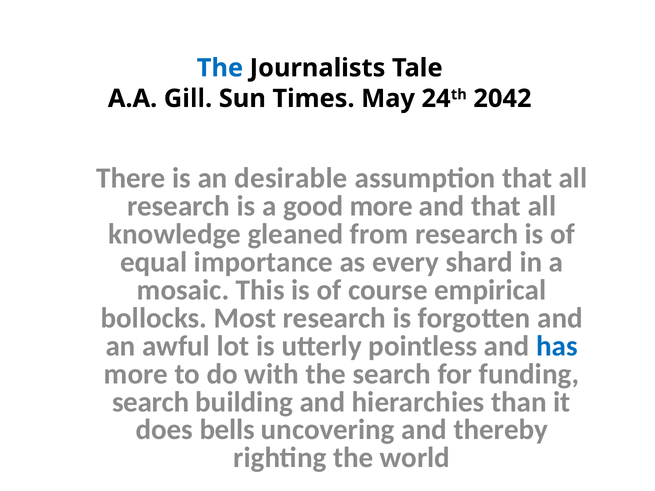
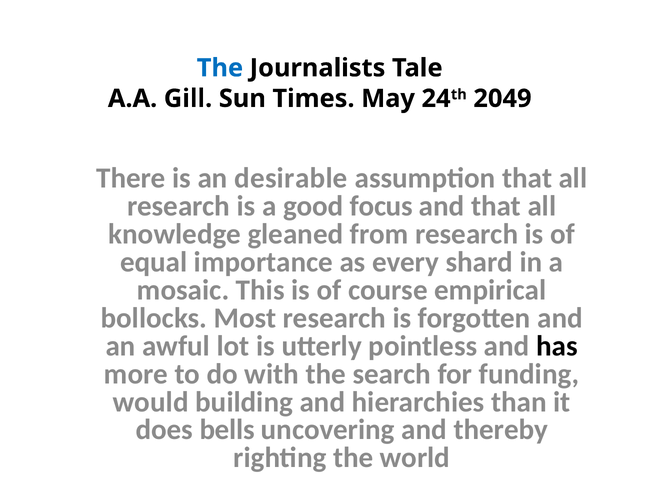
2042: 2042 -> 2049 (502, 99)
good more: more -> focus (381, 206)
has colour: blue -> black (557, 346)
search: search -> would (151, 402)
